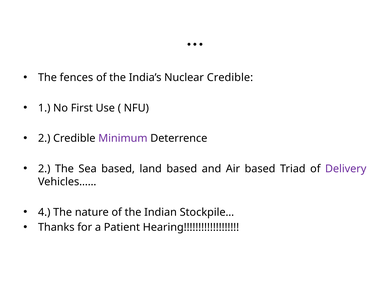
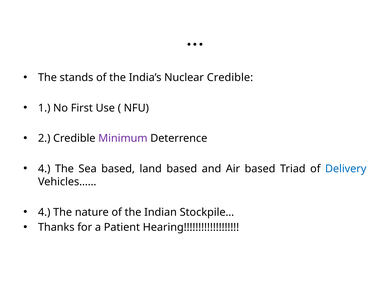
fences: fences -> stands (76, 77)
2: 2 -> 4 (44, 168)
Delivery colour: purple -> blue (346, 168)
